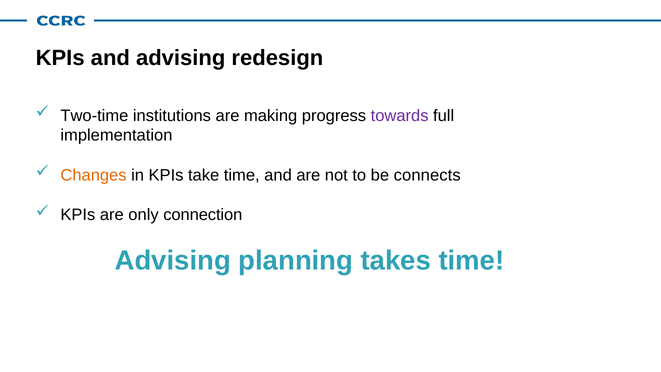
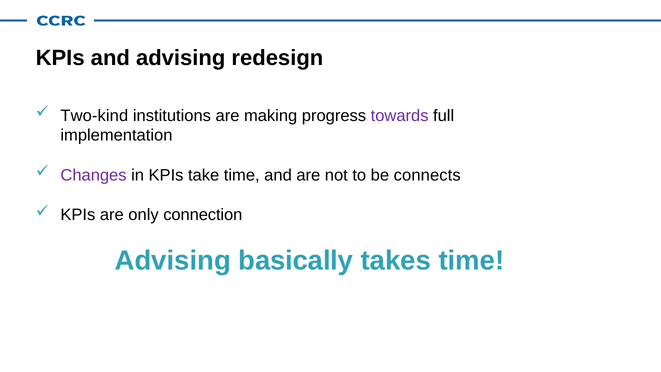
Two-time: Two-time -> Two-kind (94, 115)
Changes colour: orange -> purple (94, 175)
planning: planning -> basically (296, 261)
